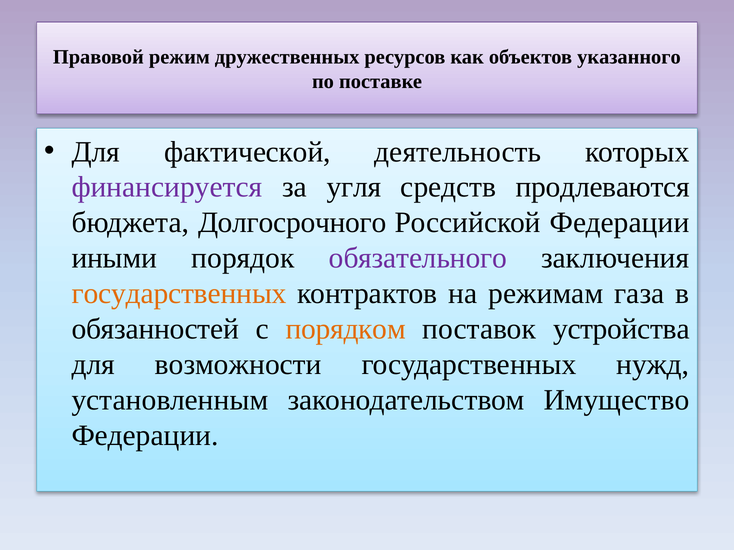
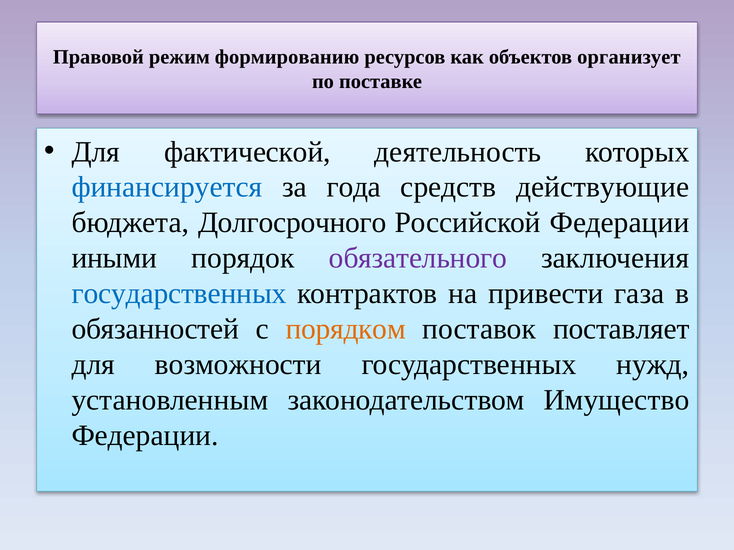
дружественных: дружественных -> формированию (287, 57)
указанного: указанного -> организует (629, 57)
финансируется colour: purple -> blue (167, 187)
угля: угля -> года (354, 187)
продлеваются: продлеваются -> действующие (603, 187)
государственных colour: orange -> blue (179, 294)
режимам: режимам -> привести (546, 294)
устройства: устройства -> поставляет (621, 329)
